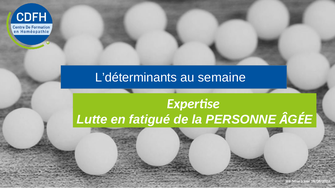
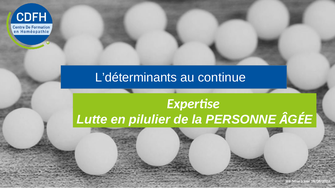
semaine: semaine -> continue (222, 78)
fatigué: fatigué -> pilulier (150, 120)
